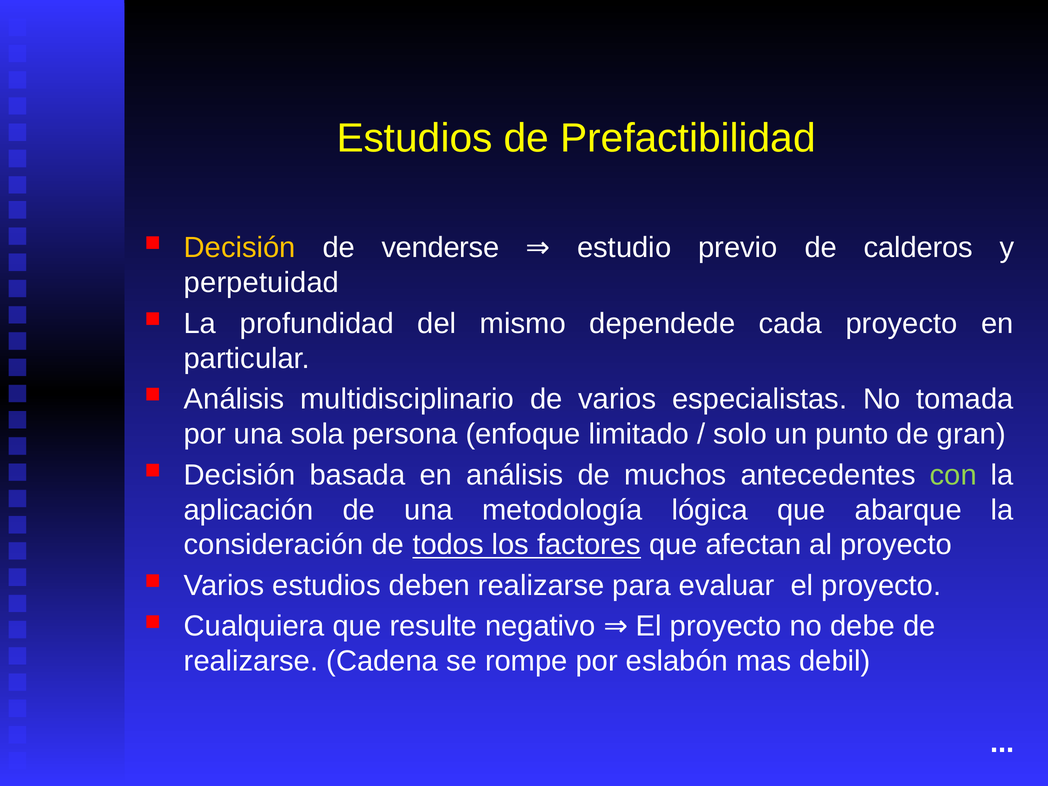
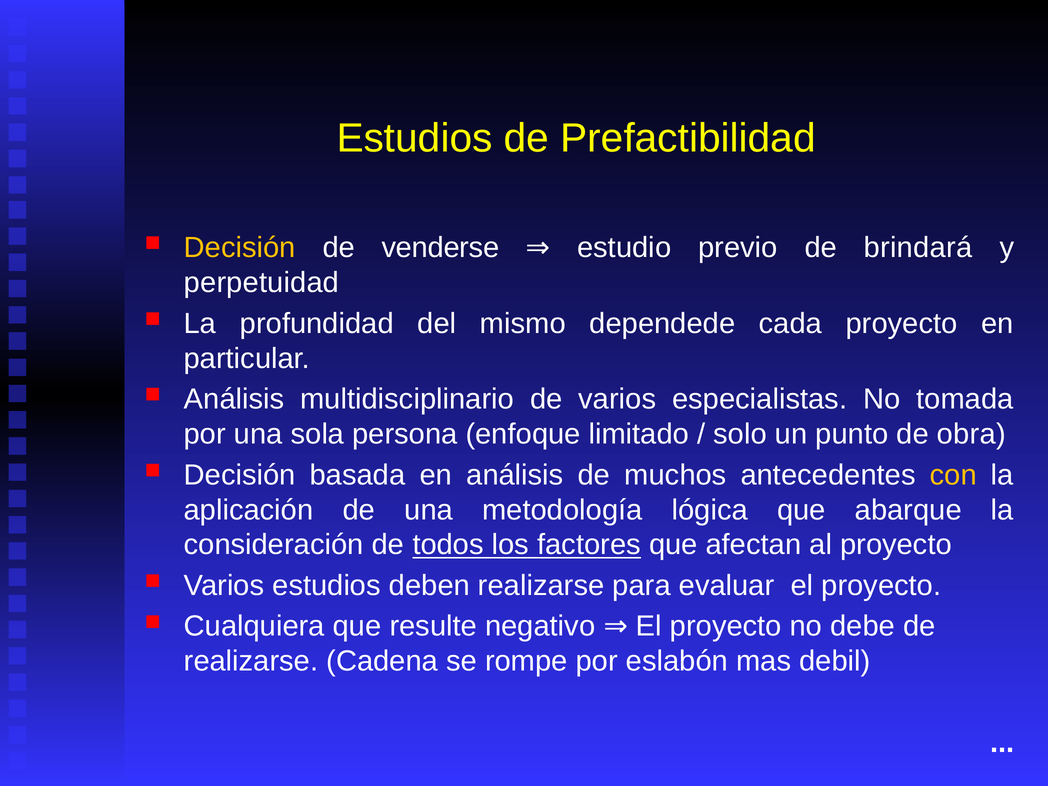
calderos: calderos -> brindará (918, 248)
gran: gran -> obra (972, 434)
con colour: light green -> yellow (953, 475)
